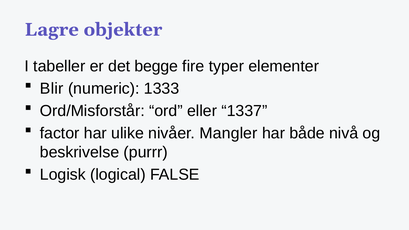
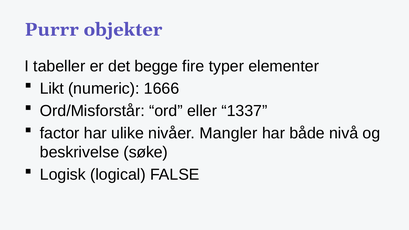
Lagre: Lagre -> Purrr (52, 30)
Blir: Blir -> Likt (52, 89)
1333: 1333 -> 1666 (162, 89)
purrr: purrr -> søke (146, 152)
